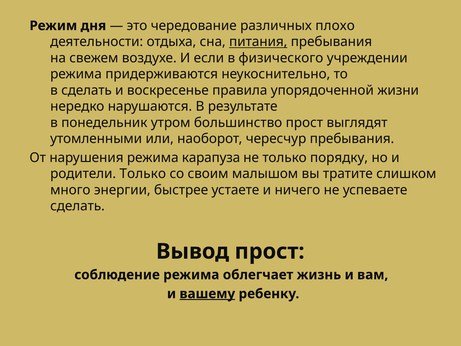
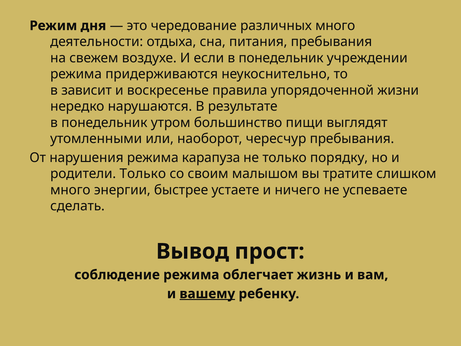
различных плохо: плохо -> много (335, 26)
питания underline: present -> none (258, 42)
если в физического: физического -> понедельник (281, 58)
в сделать: сделать -> зависит (87, 90)
большинство прост: прост -> пищи (304, 123)
